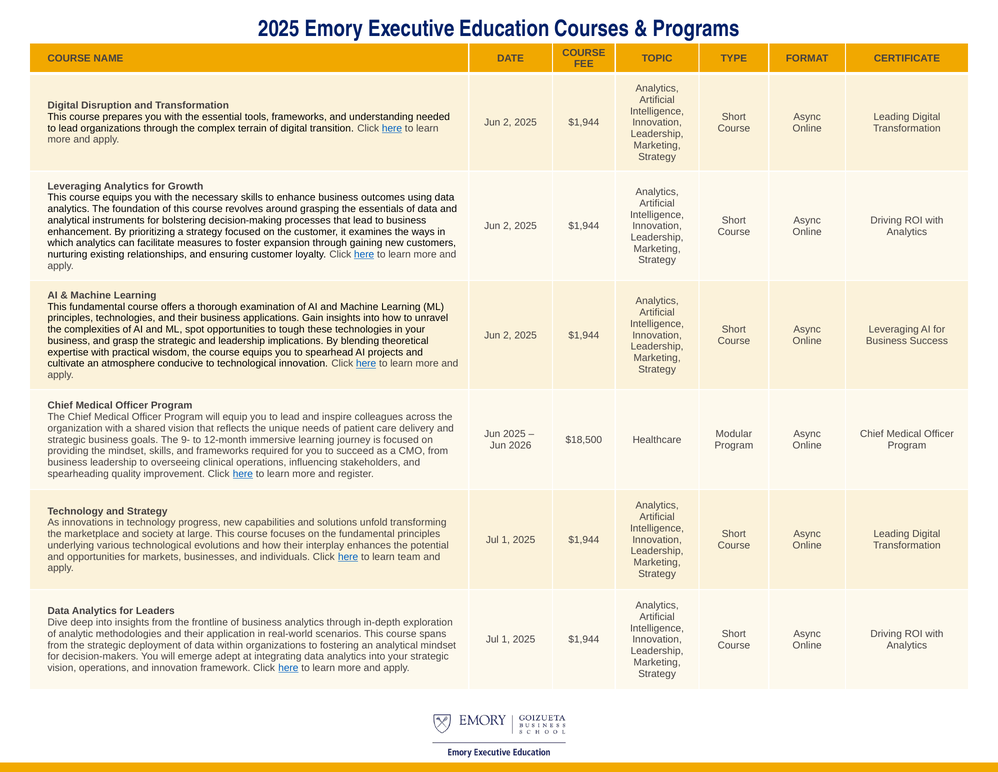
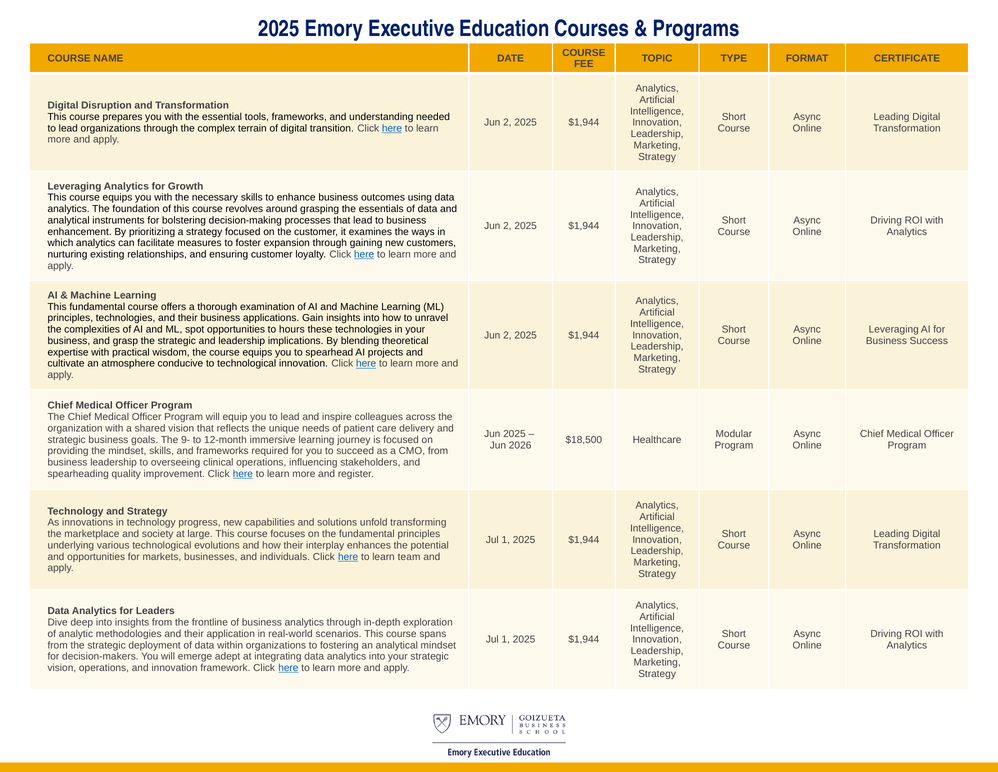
tough: tough -> hours (292, 329)
